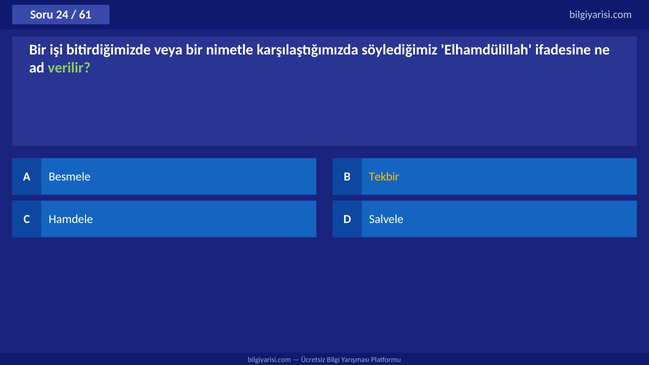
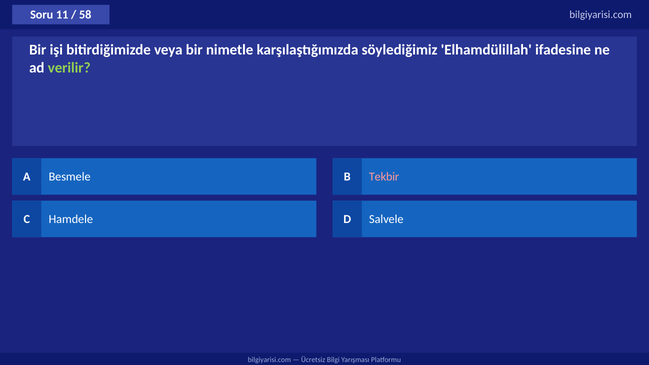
24: 24 -> 11 (62, 15)
61: 61 -> 58 (85, 15)
Tekbir colour: yellow -> pink (384, 177)
